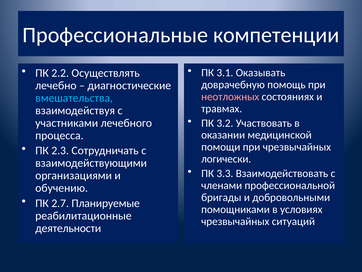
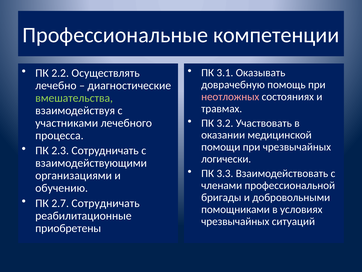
вмешательства colour: light blue -> light green (74, 98)
2.7 Планируемые: Планируемые -> Сотрудничать (106, 203)
деятельности: деятельности -> приобретены (68, 228)
